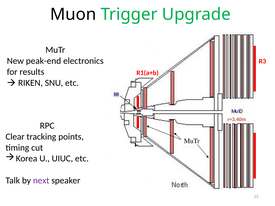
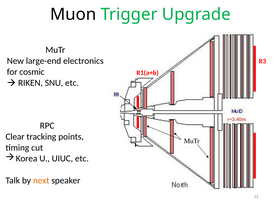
peak-end: peak-end -> large-end (44, 61)
results: results -> cosmic (32, 72)
next colour: purple -> orange (41, 181)
